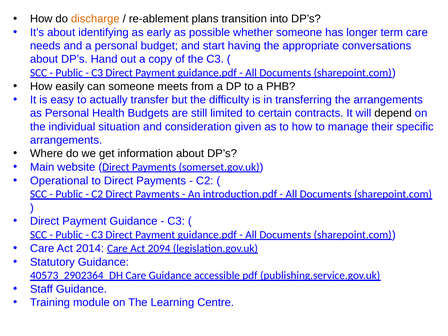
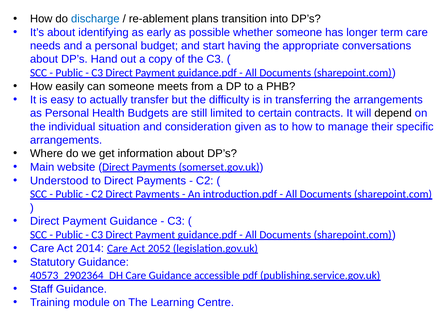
discharge colour: orange -> blue (95, 19)
Operational: Operational -> Understood (59, 181)
2094: 2094 -> 2052 (159, 248)
